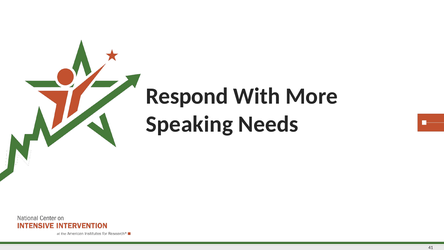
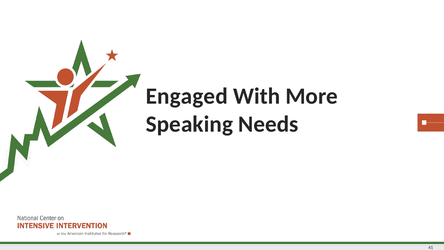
Respond: Respond -> Engaged (187, 96)
